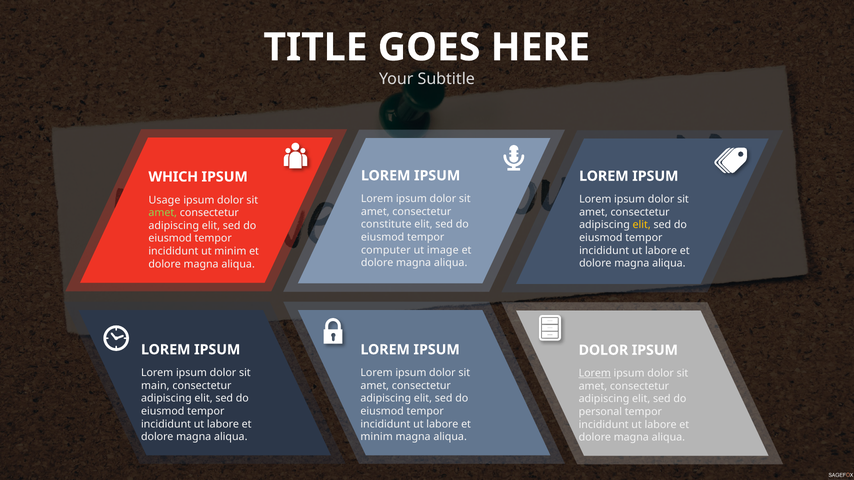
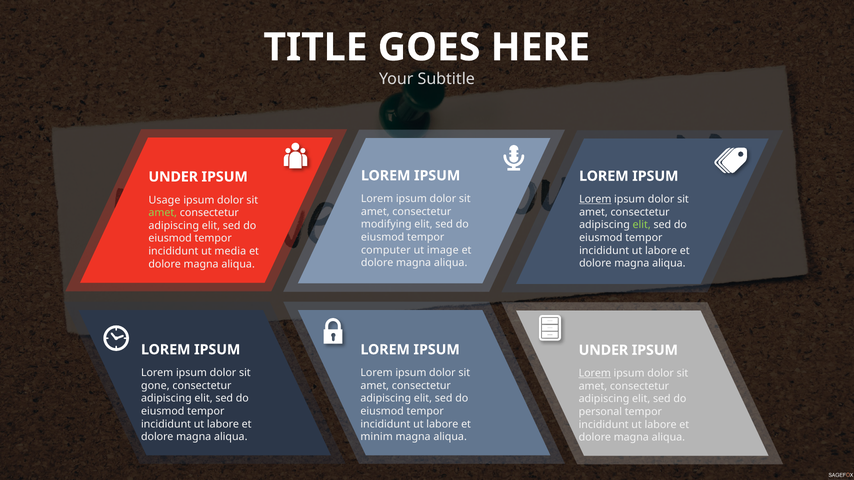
WHICH: WHICH -> UNDER (173, 177)
Lorem underline: none -> present (595, 199)
constitute: constitute -> modifying (386, 225)
elit colour: yellow -> light green (642, 225)
ut minim: minim -> media (230, 251)
DOLOR: DOLOR -> UNDER (603, 350)
main: main -> gone (155, 386)
